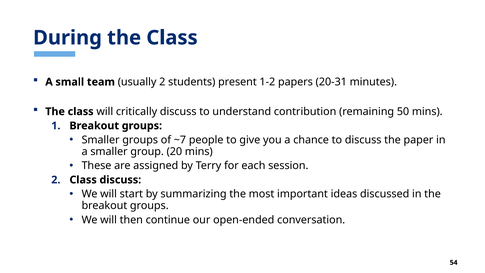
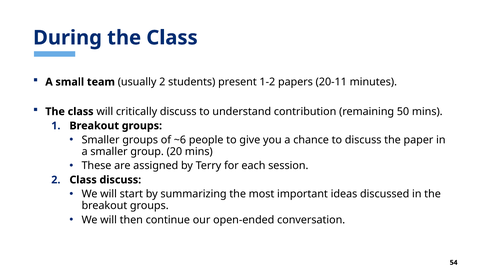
20-31: 20-31 -> 20-11 (331, 82)
~7: ~7 -> ~6 (180, 140)
